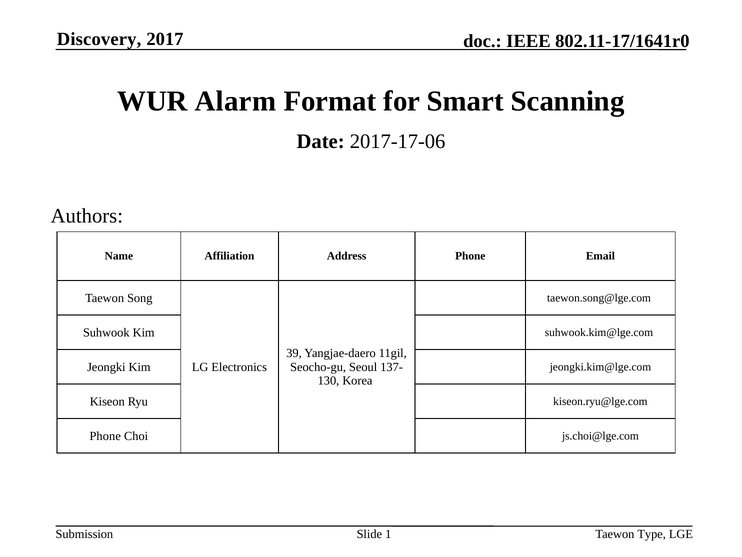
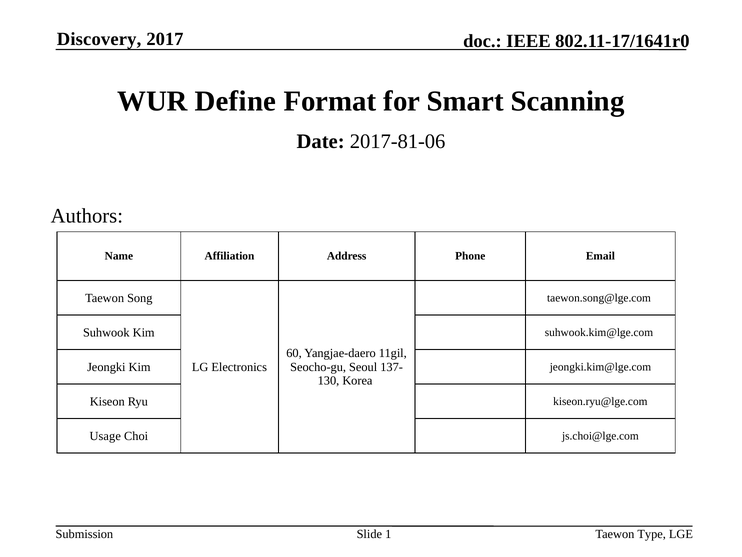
Alarm: Alarm -> Define (235, 101)
2017-17-06: 2017-17-06 -> 2017-81-06 (398, 141)
39: 39 -> 60 (294, 353)
Phone: Phone -> Usage (105, 436)
